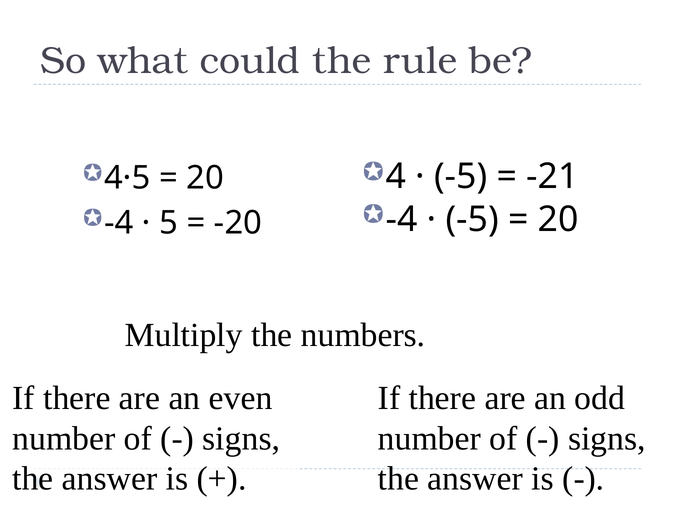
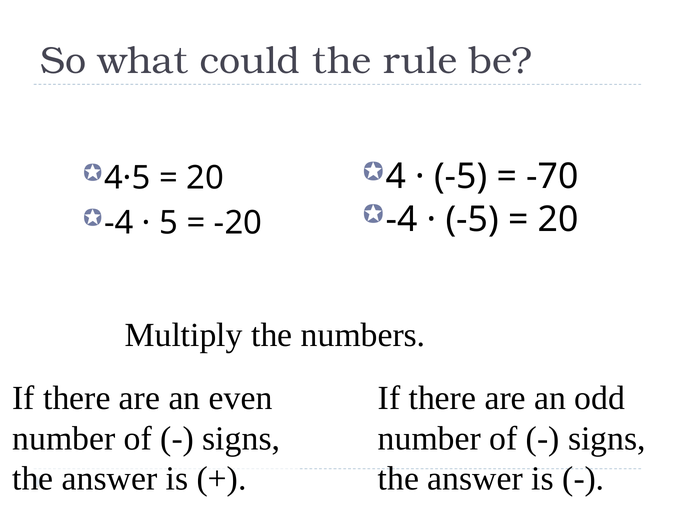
-21: -21 -> -70 (552, 177)
